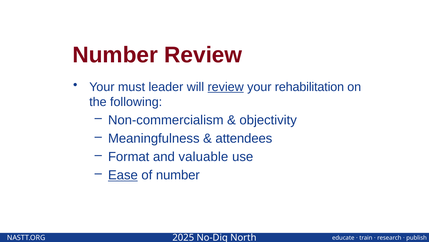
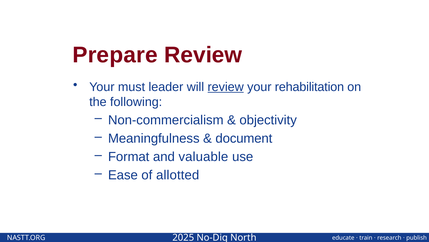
Number: Number -> Prepare (115, 55)
attendees: attendees -> document (244, 138)
Ease underline: present -> none (123, 175)
of number: number -> allotted (178, 175)
